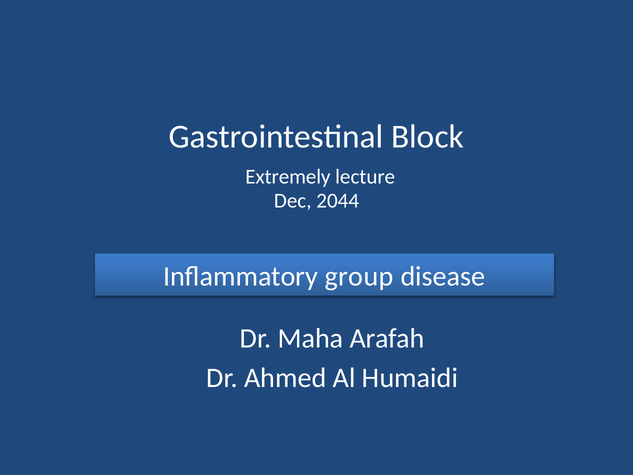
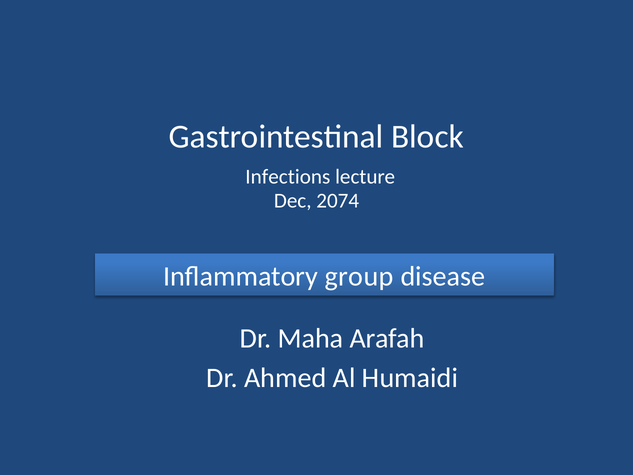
Extremely: Extremely -> Infections (288, 177)
2044: 2044 -> 2074 (338, 200)
